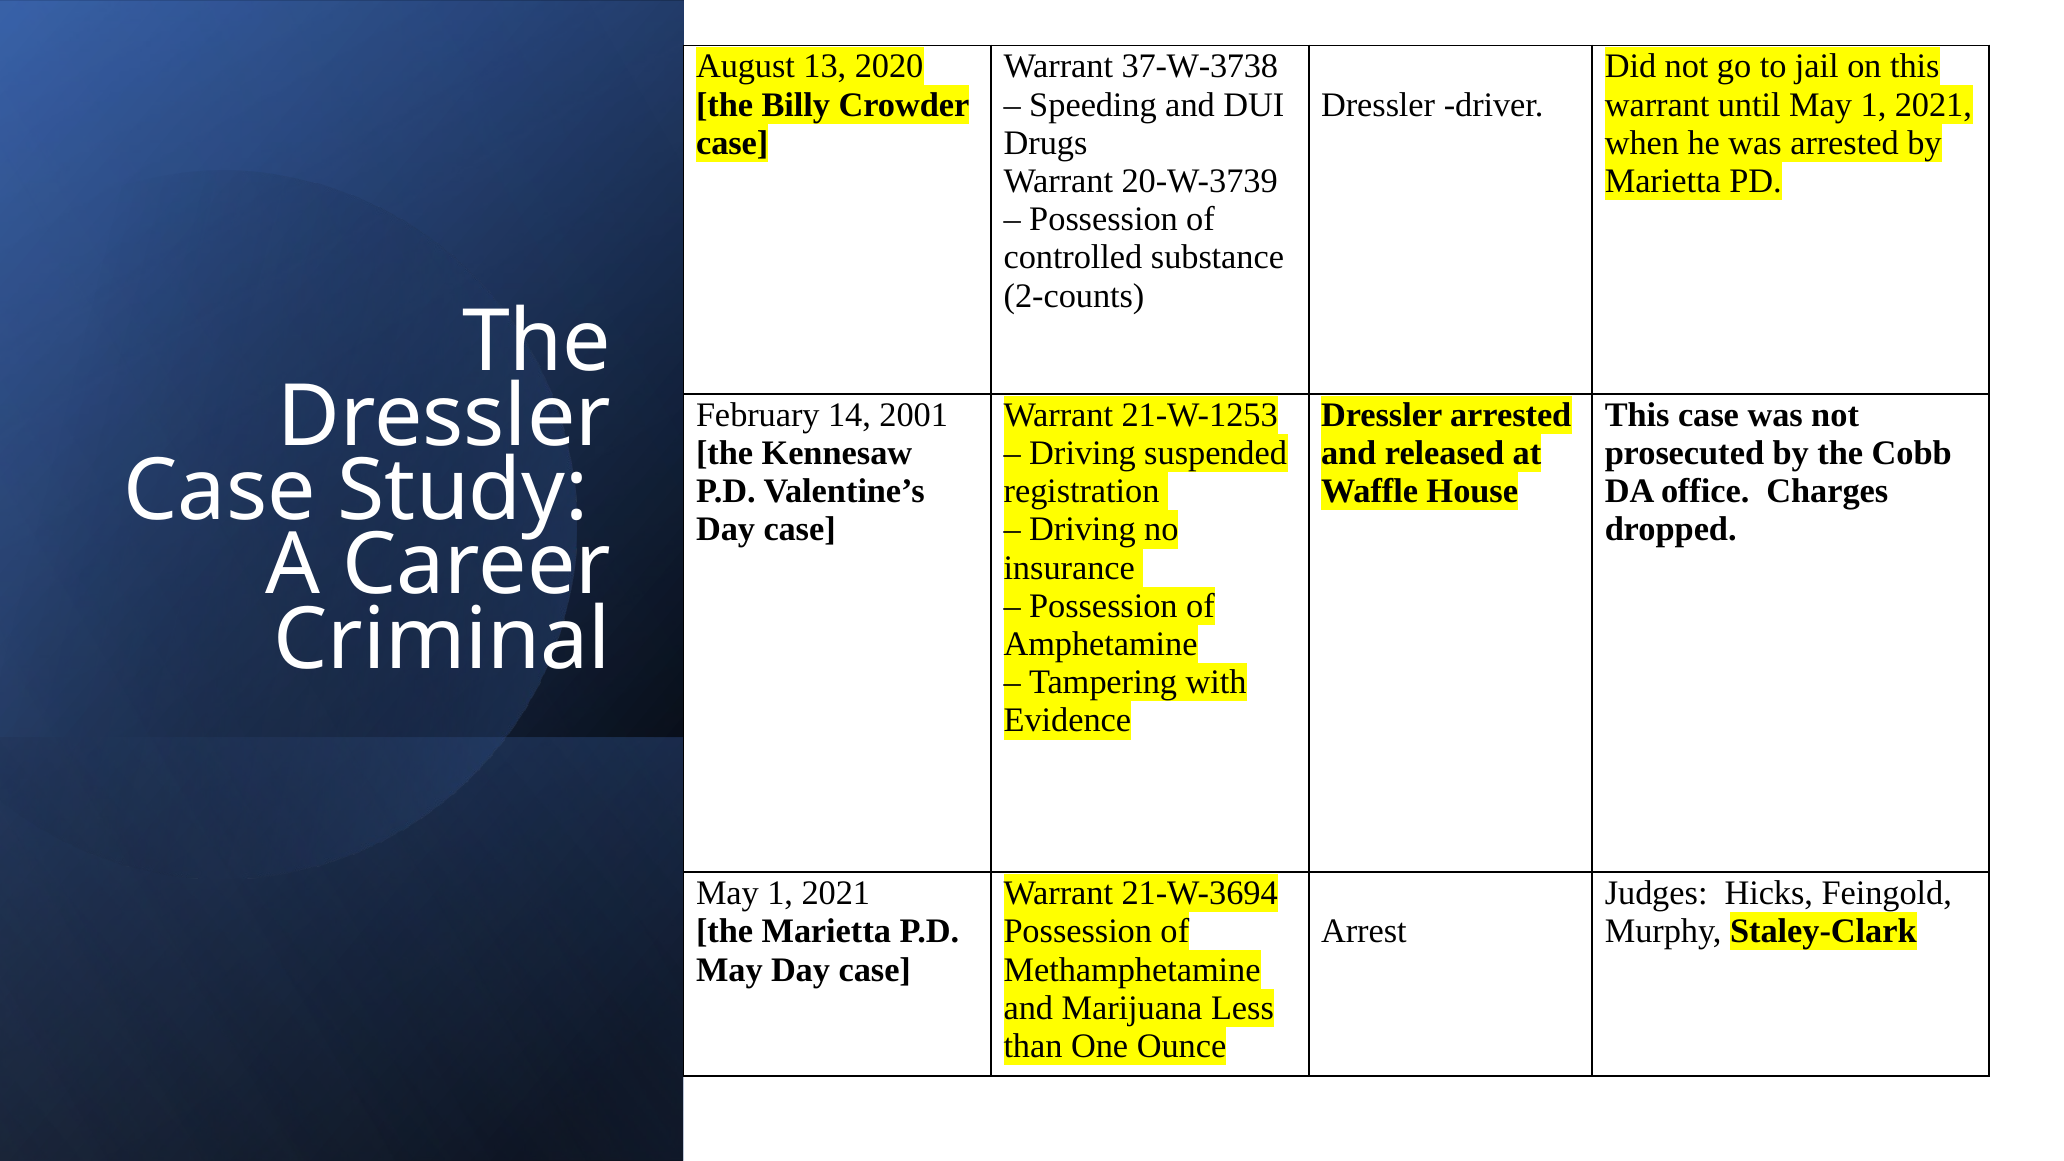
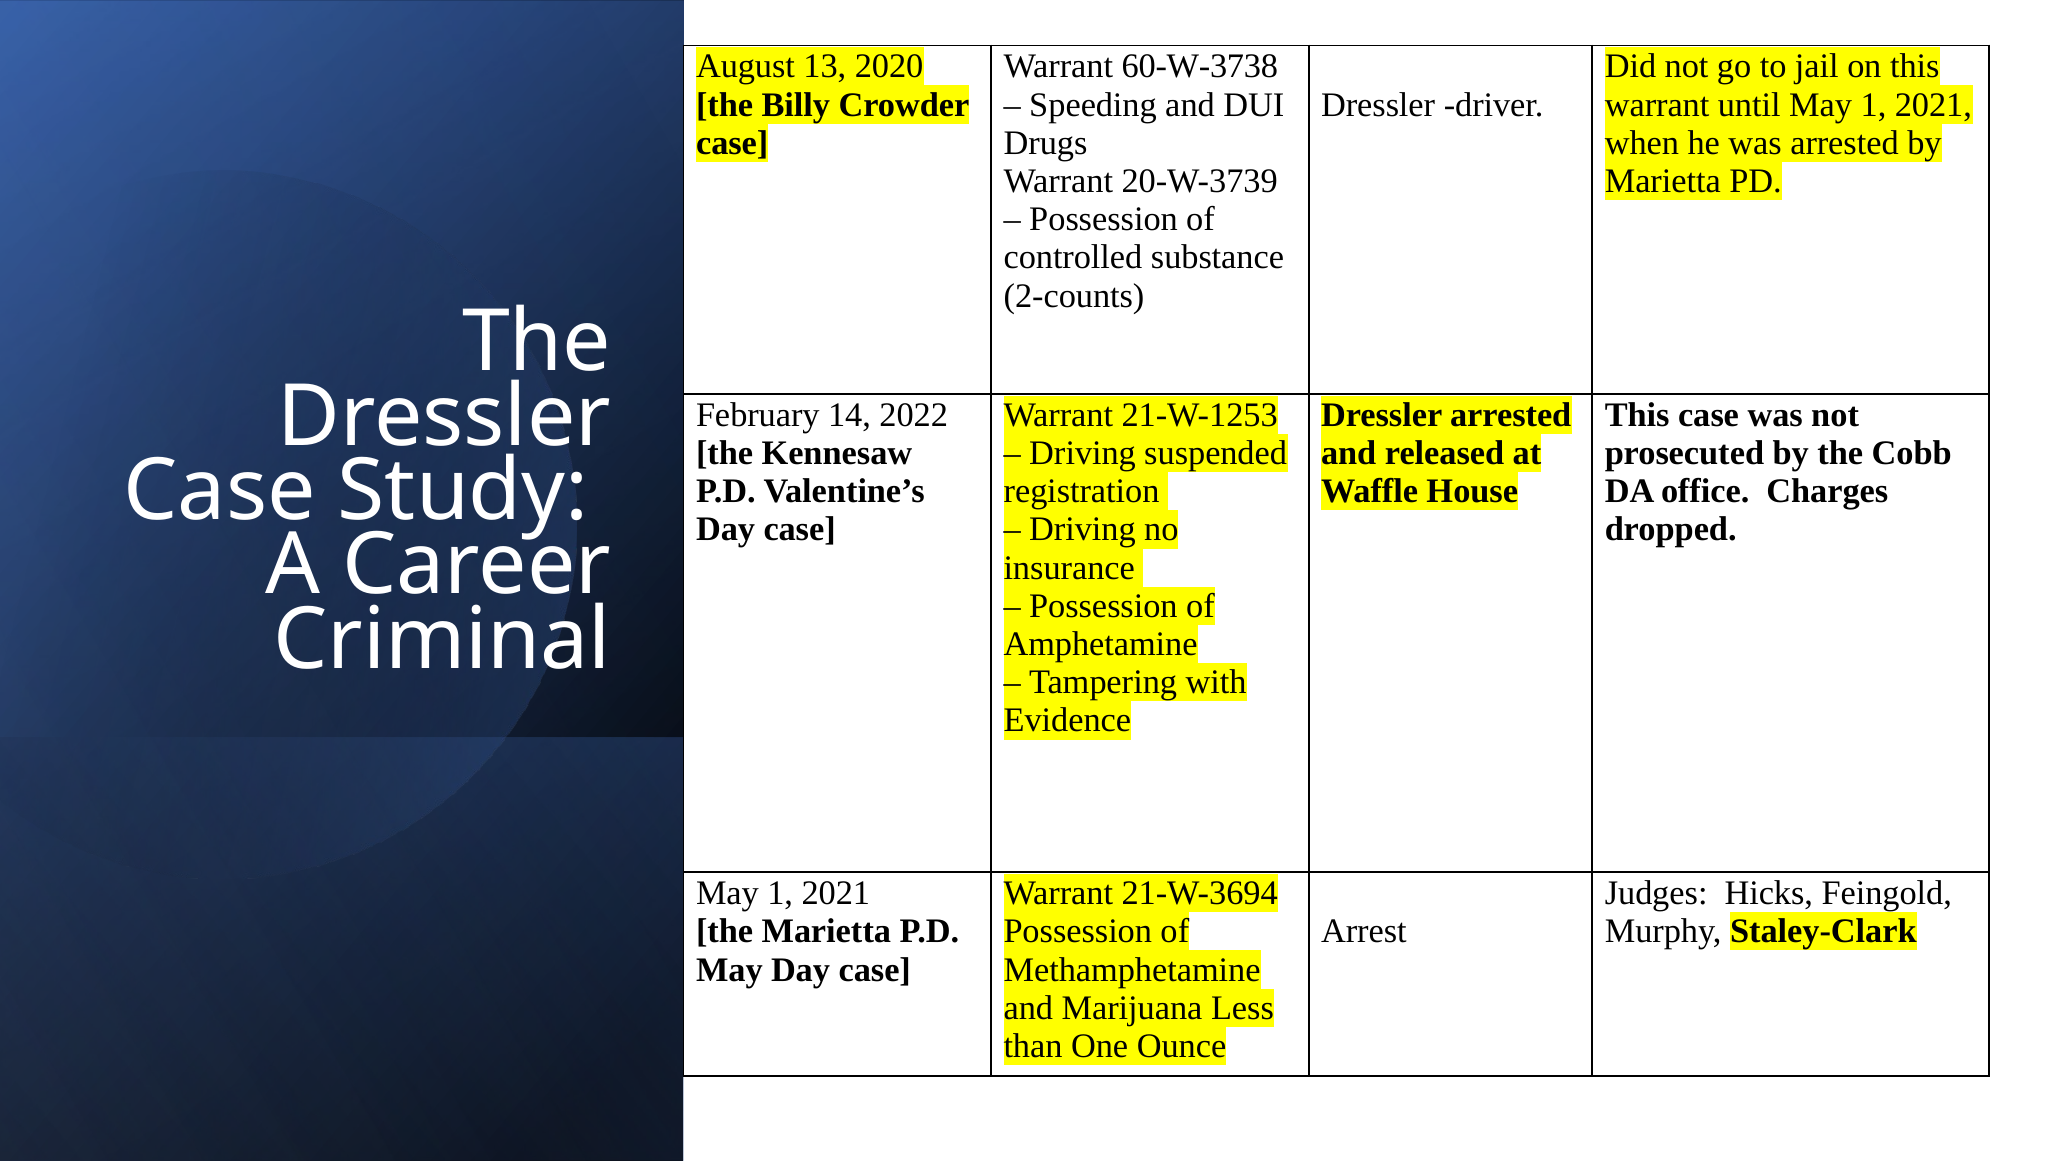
37-W-3738: 37-W-3738 -> 60-W-3738 (1200, 67)
14 2001: 2001 -> 2022 (914, 415)
